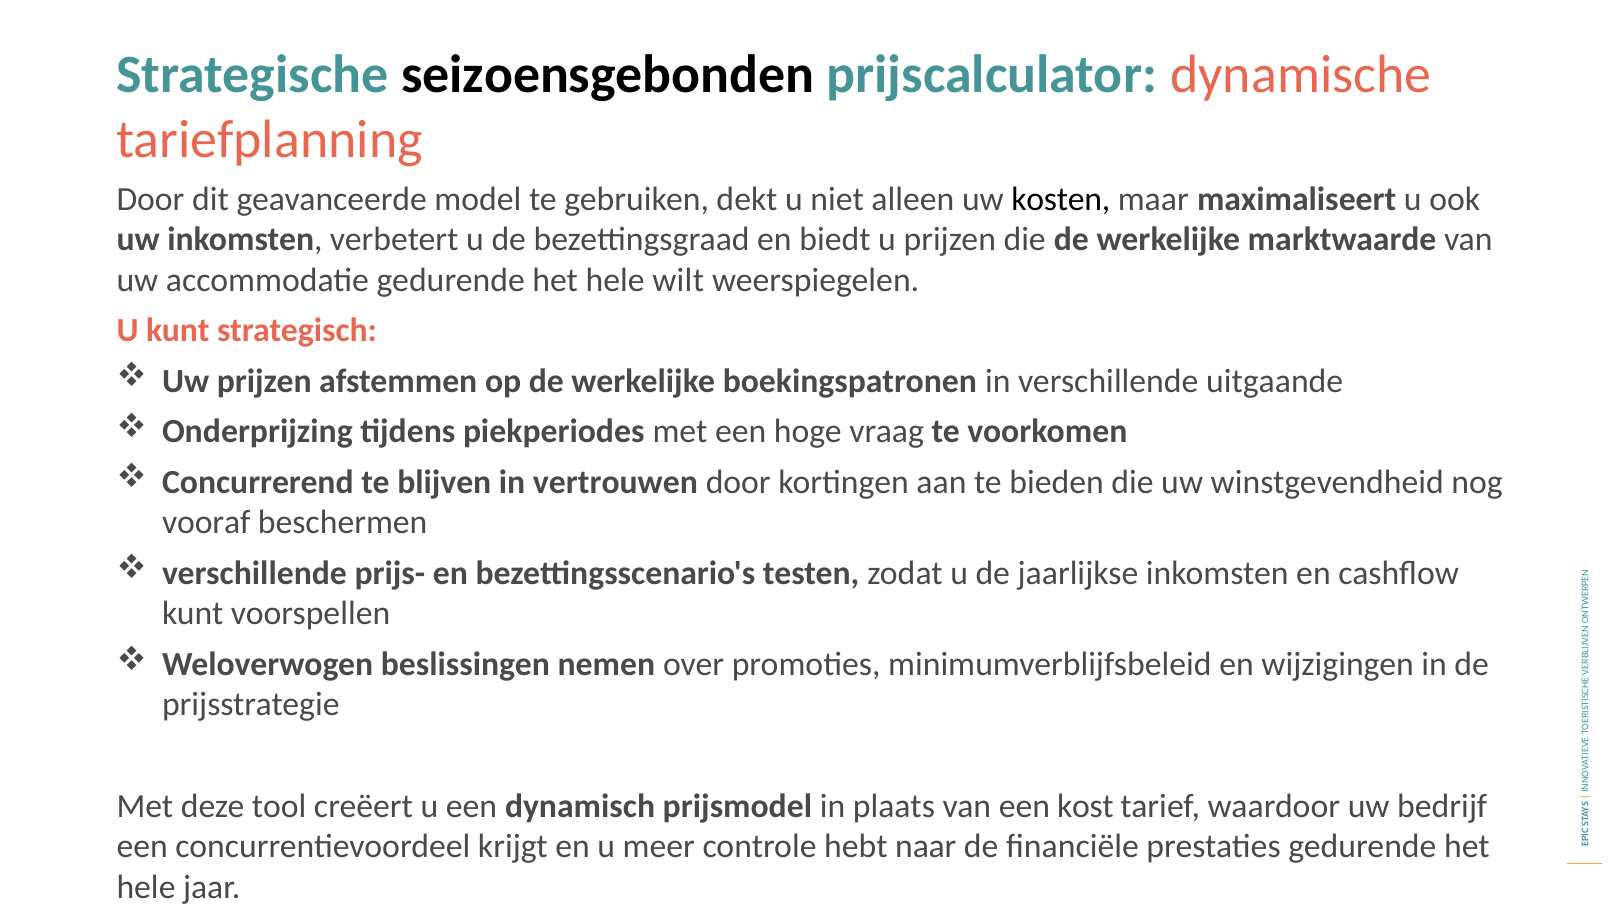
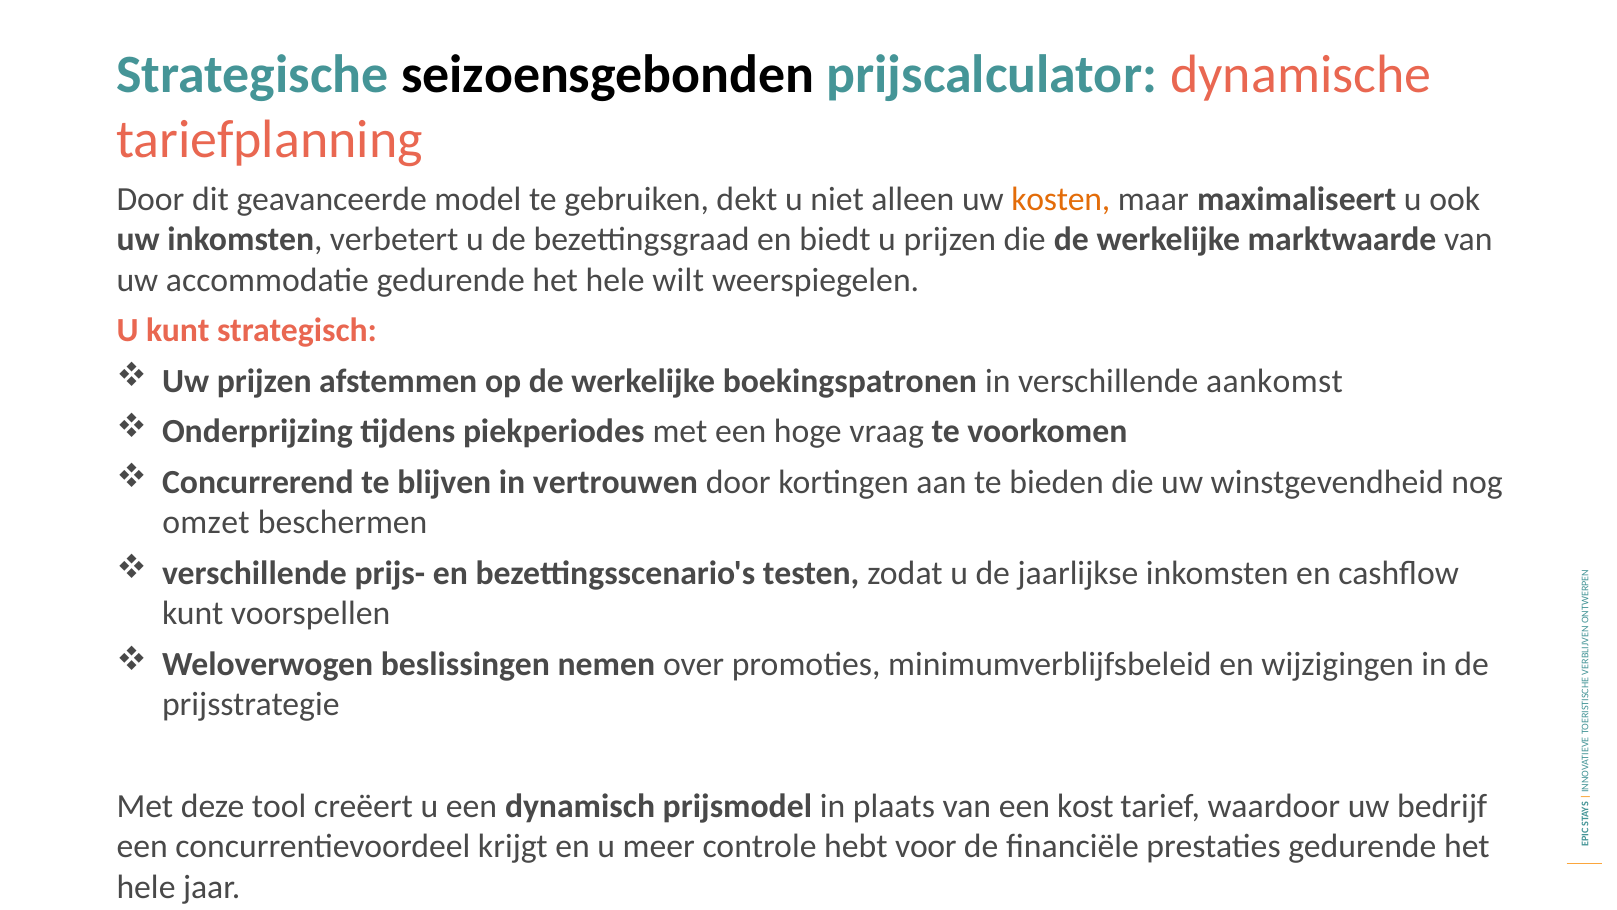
kosten colour: black -> orange (1061, 199)
uitgaande: uitgaande -> aankomst (1274, 381)
vooraf: vooraf -> omzet (206, 522)
naar: naar -> voor (926, 846)
